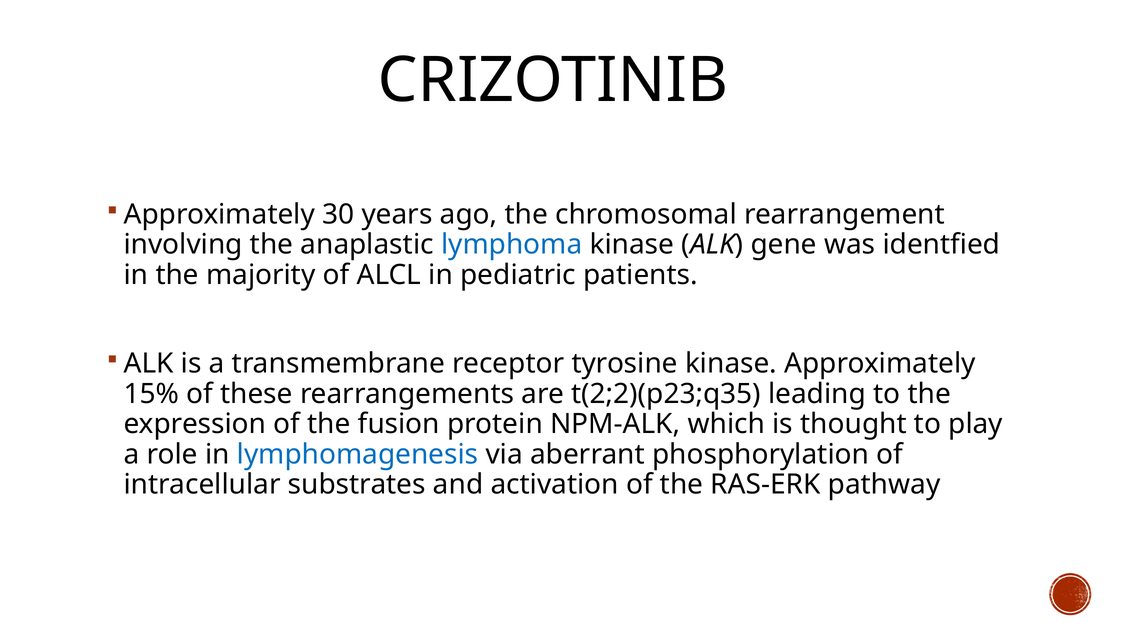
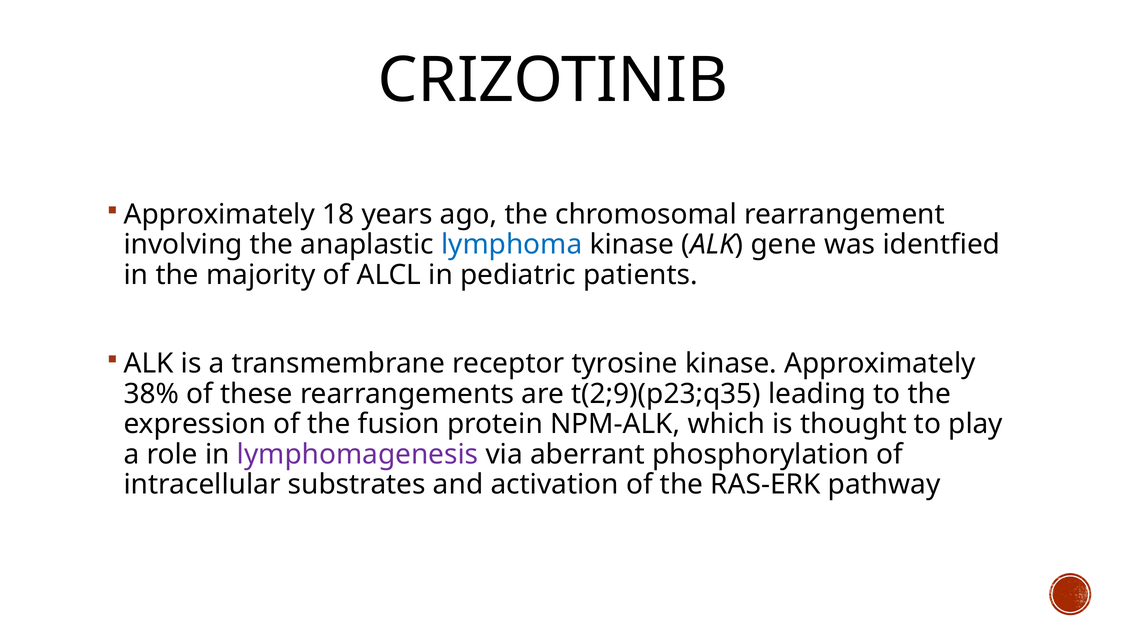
30: 30 -> 18 (338, 214)
15%: 15% -> 38% (151, 394)
t(2;2)(p23;q35: t(2;2)(p23;q35 -> t(2;9)(p23;q35 (666, 394)
lymphomagenesis colour: blue -> purple (358, 454)
